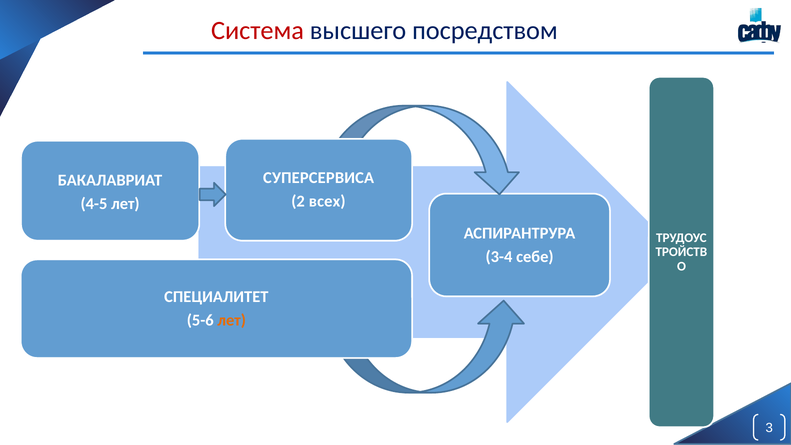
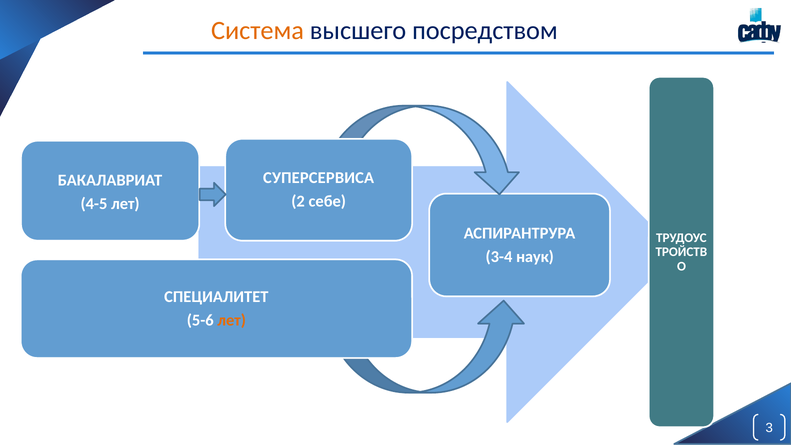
Система colour: red -> orange (257, 30)
всех: всех -> себе (327, 201)
себе: себе -> наук (535, 257)
